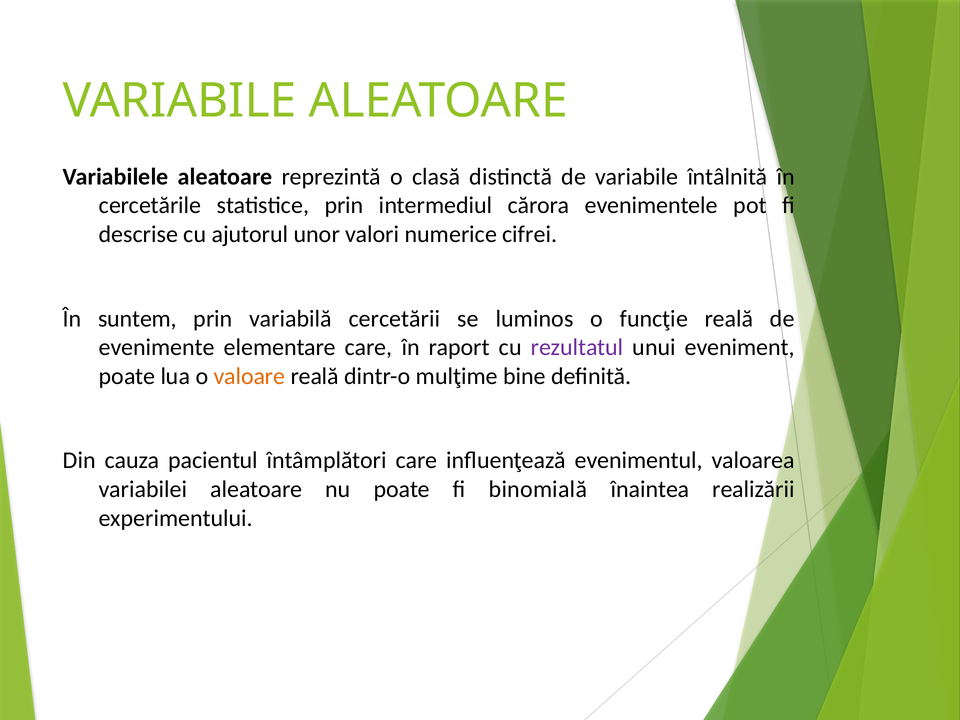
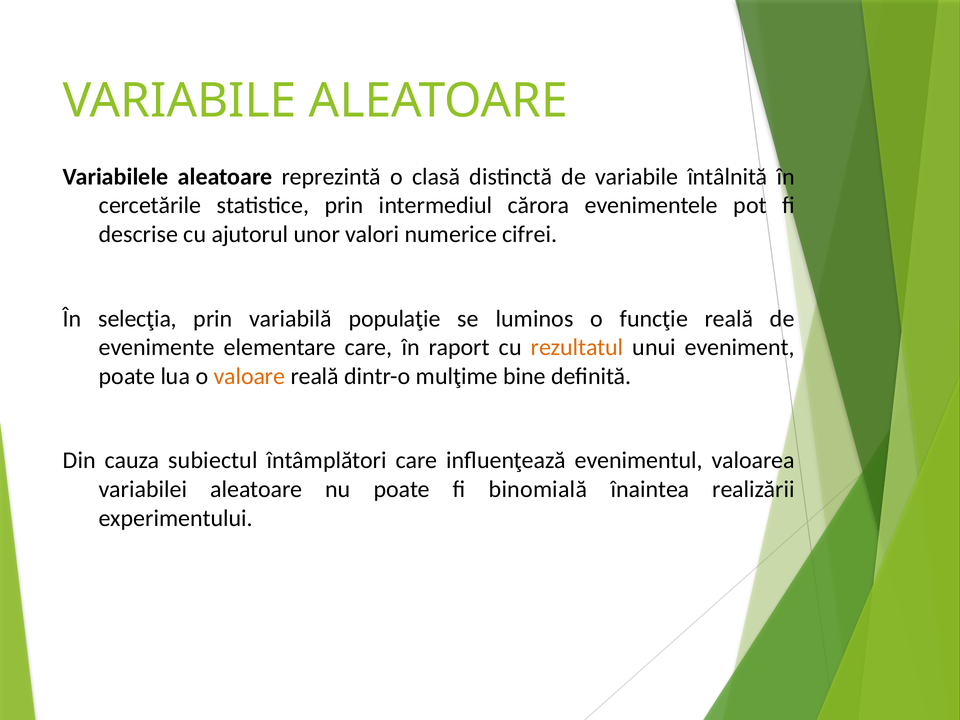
suntem: suntem -> selecţia (138, 319)
cercetării: cercetării -> populaţie (395, 319)
rezultatul colour: purple -> orange (577, 347)
pacientul: pacientul -> subiectul (213, 461)
